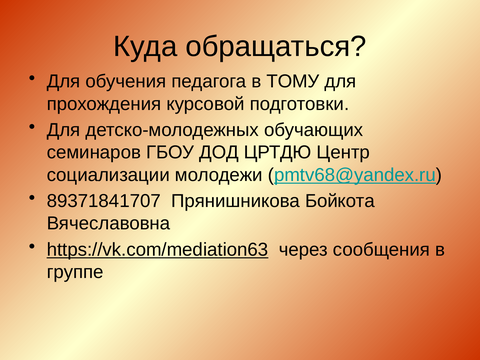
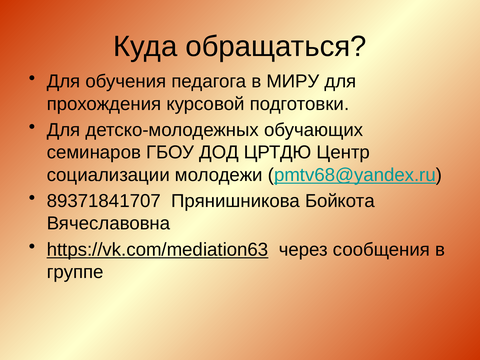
ТОМУ: ТОМУ -> МИРУ (293, 82)
